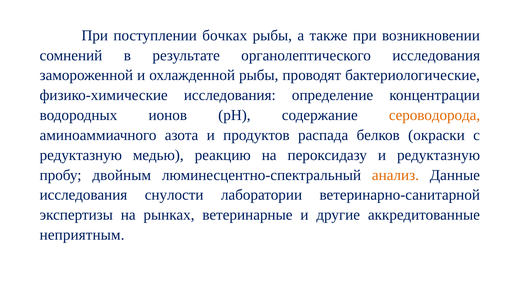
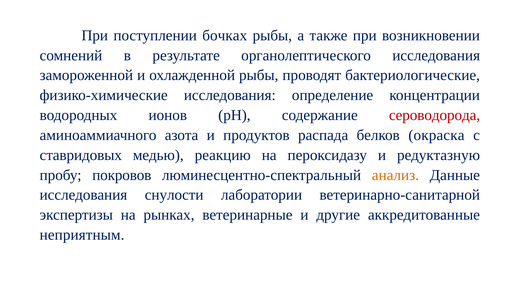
сероводорода colour: orange -> red (435, 115)
окраски: окраски -> окраска (436, 135)
редуктазную: редуктазную -> ставридовых (81, 155)
двойным: двойным -> покровов (122, 175)
